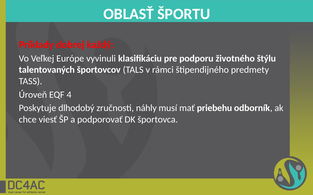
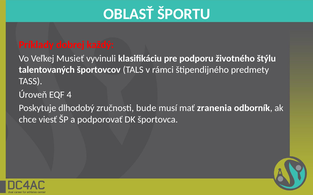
Európe: Európe -> Musieť (70, 59)
náhly: náhly -> bude (146, 108)
priebehu: priebehu -> zranenia (214, 108)
